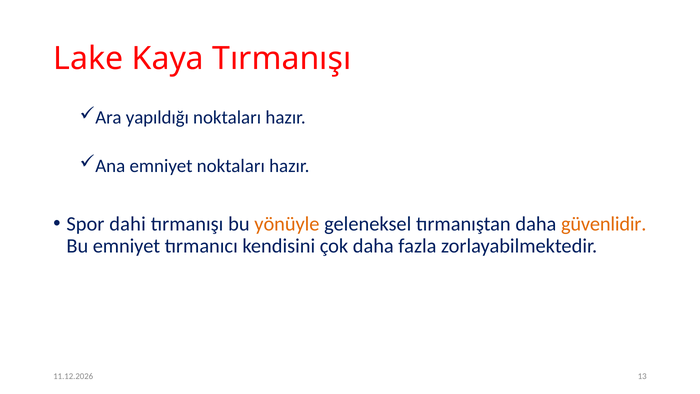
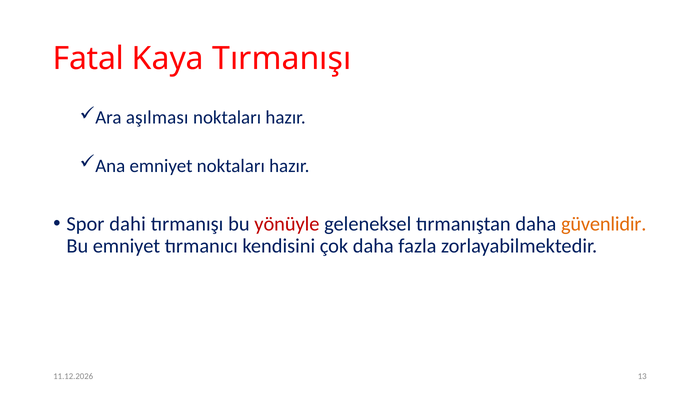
Lake: Lake -> Fatal (89, 59)
yapıldığı: yapıldığı -> aşılması (157, 118)
yönüyle colour: orange -> red (287, 224)
